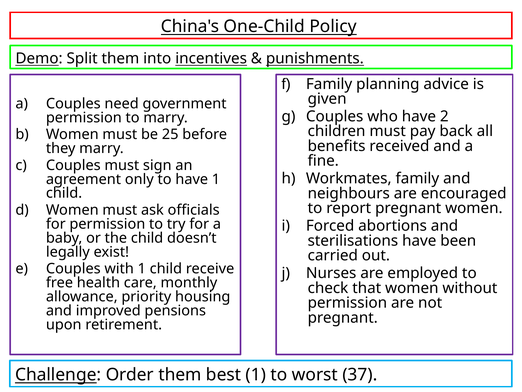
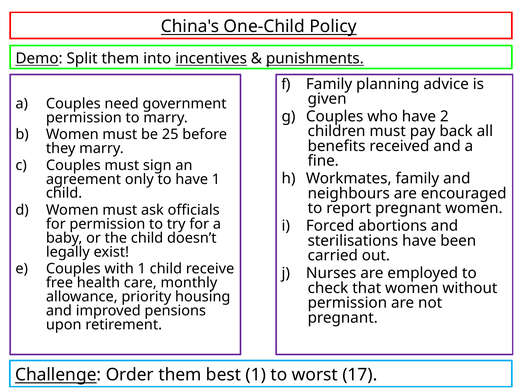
37: 37 -> 17 (360, 374)
